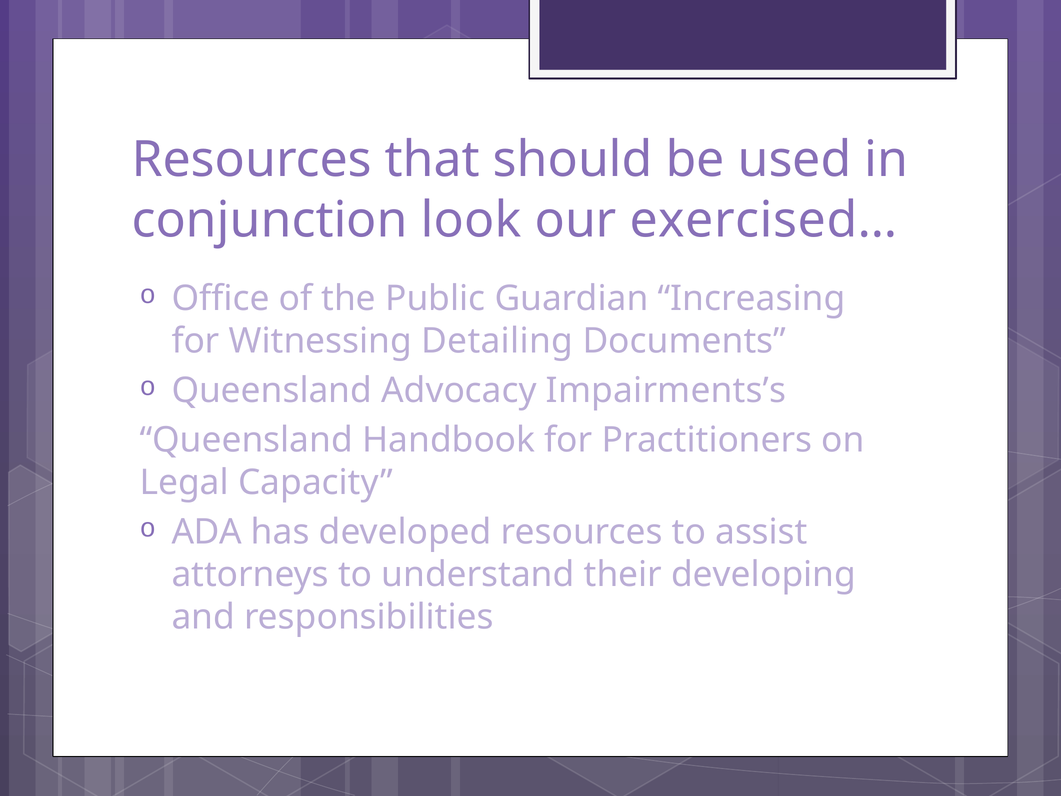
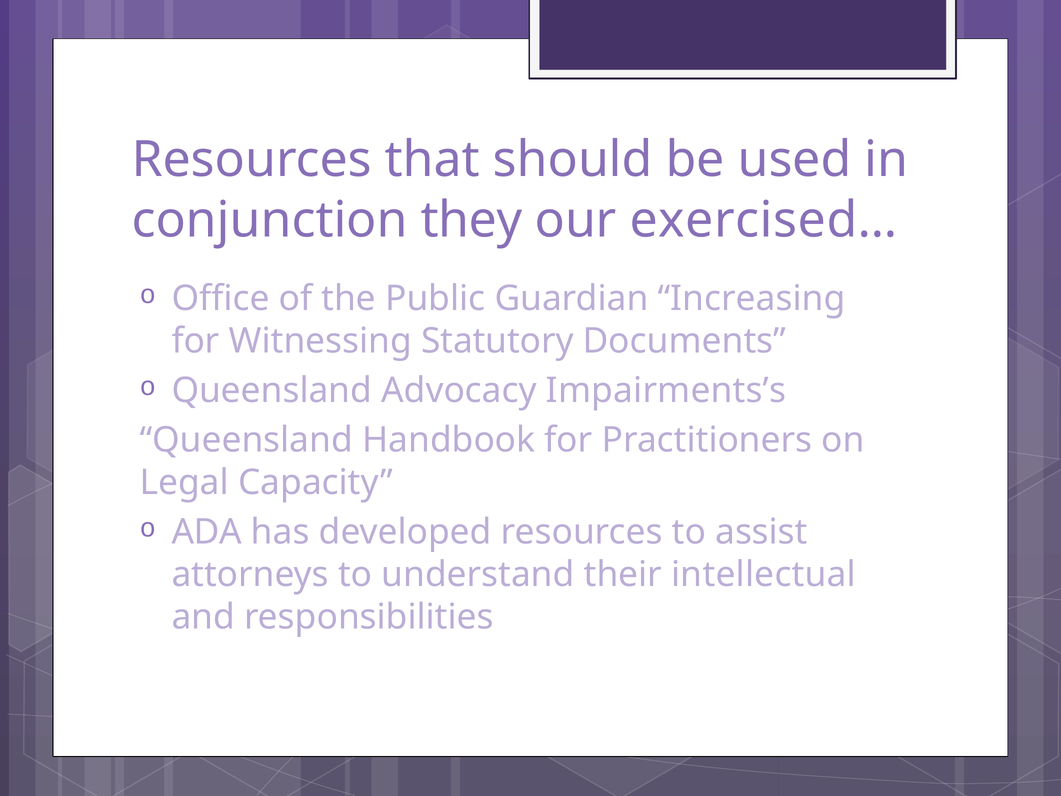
look: look -> they (472, 220)
Detailing: Detailing -> Statutory (497, 341)
developing: developing -> intellectual (764, 574)
